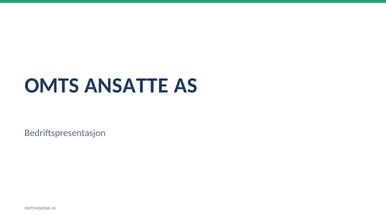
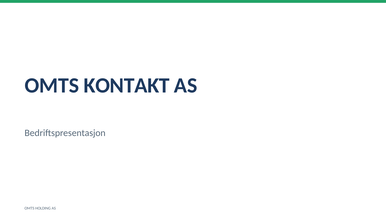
ANSATTE: ANSATTE -> KONTAKT (127, 86)
